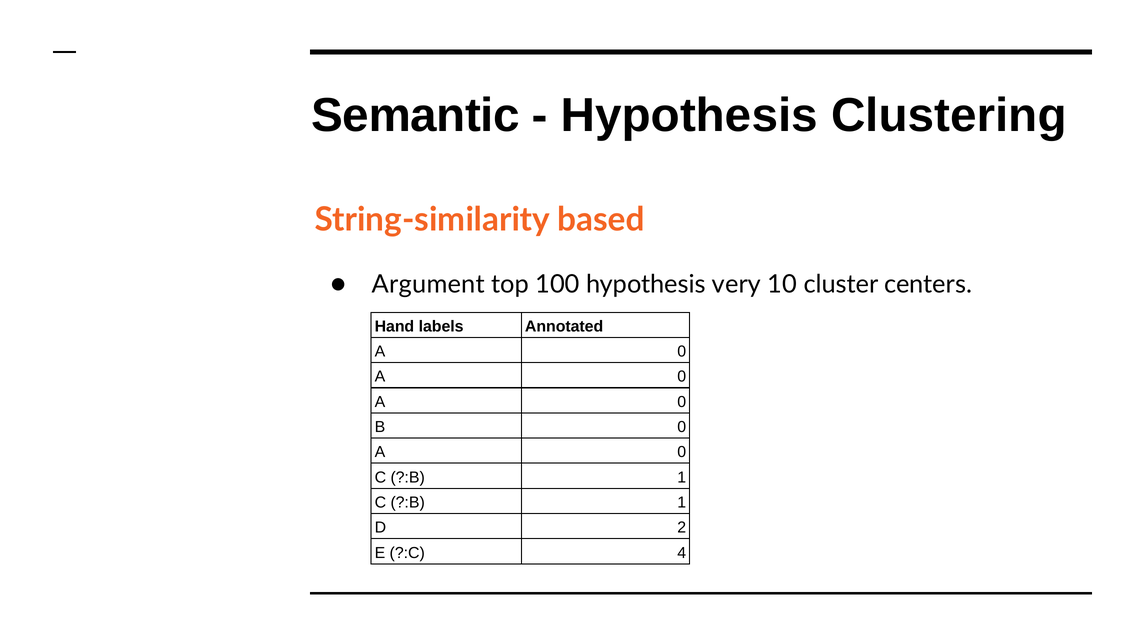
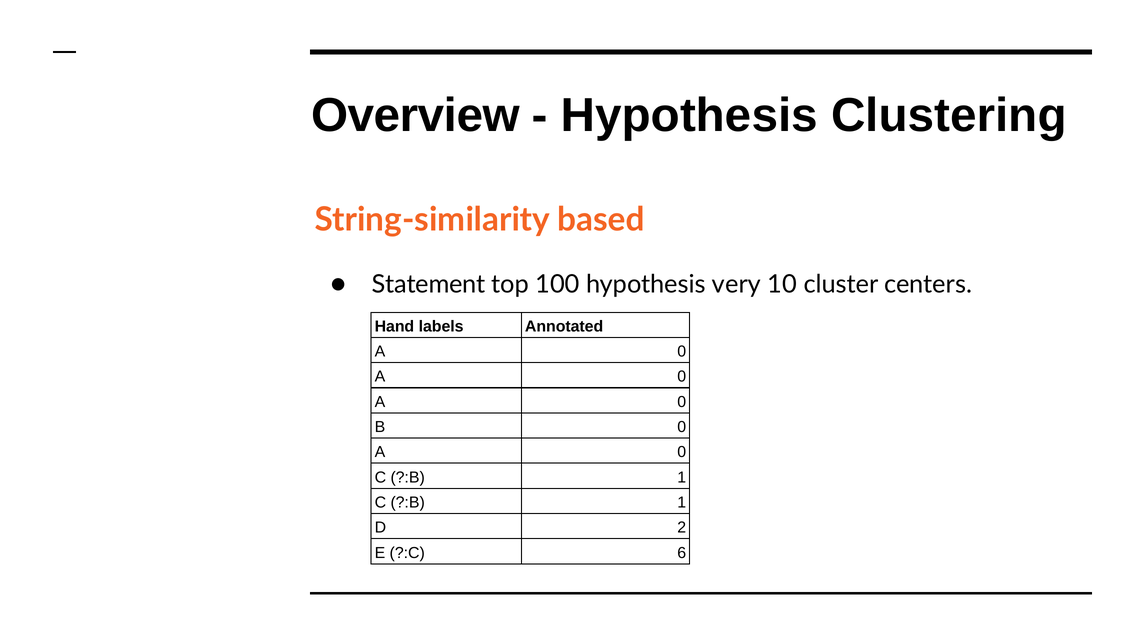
Semantic: Semantic -> Overview (415, 116)
Argument: Argument -> Statement (429, 284)
4: 4 -> 6 (682, 553)
